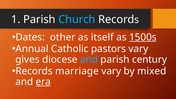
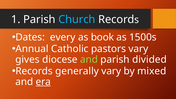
other: other -> every (63, 37)
itself: itself -> book (102, 37)
1500s underline: present -> none (143, 37)
and colour: light blue -> light green (89, 60)
century: century -> divided (149, 60)
marriage: marriage -> generally (77, 71)
